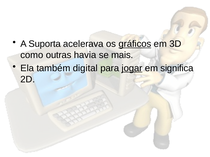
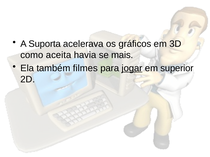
gráficos underline: present -> none (135, 44)
outras: outras -> aceita (59, 55)
digital: digital -> filmes (85, 68)
significa: significa -> superior (177, 68)
